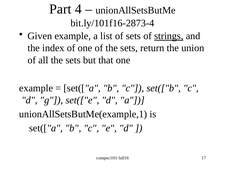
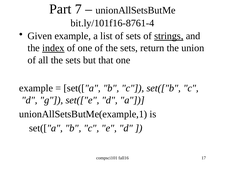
4: 4 -> 7 (78, 9)
bit.ly/101f16-2873-4: bit.ly/101f16-2873-4 -> bit.ly/101f16-8761-4 (112, 23)
index underline: none -> present (53, 48)
